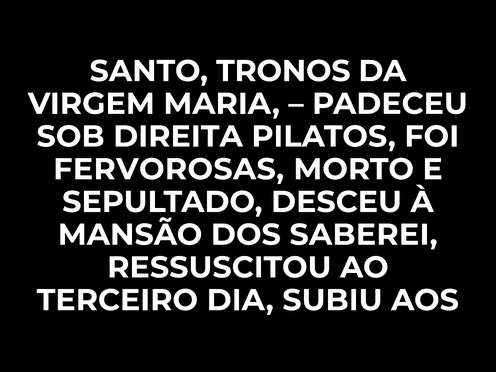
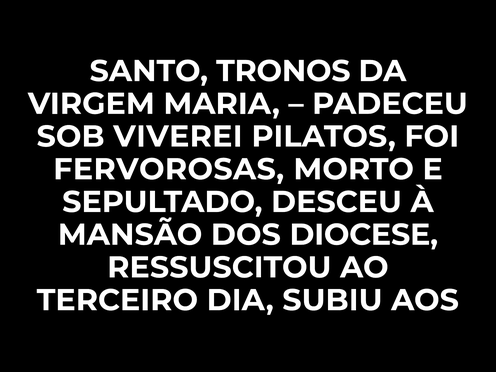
DIREITA: DIREITA -> VIVEREI (178, 137)
SABEREI: SABEREI -> DIOCESE (364, 235)
